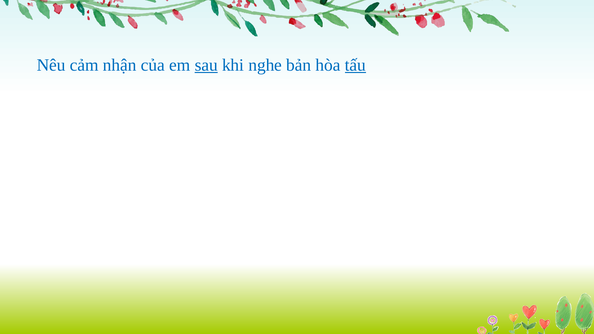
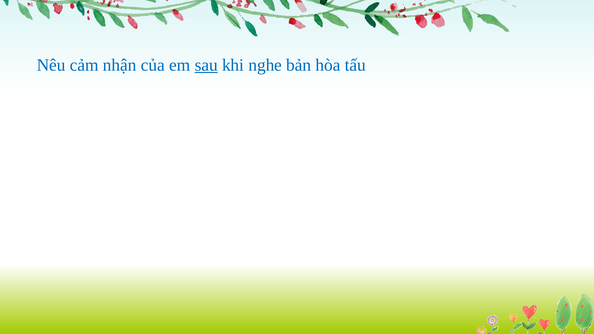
tấu underline: present -> none (355, 65)
